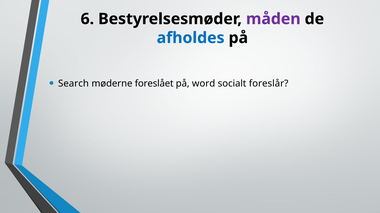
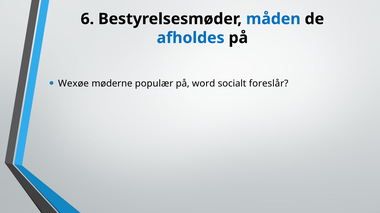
måden colour: purple -> blue (273, 19)
Search: Search -> Wexøe (73, 84)
foreslået: foreslået -> populær (154, 84)
